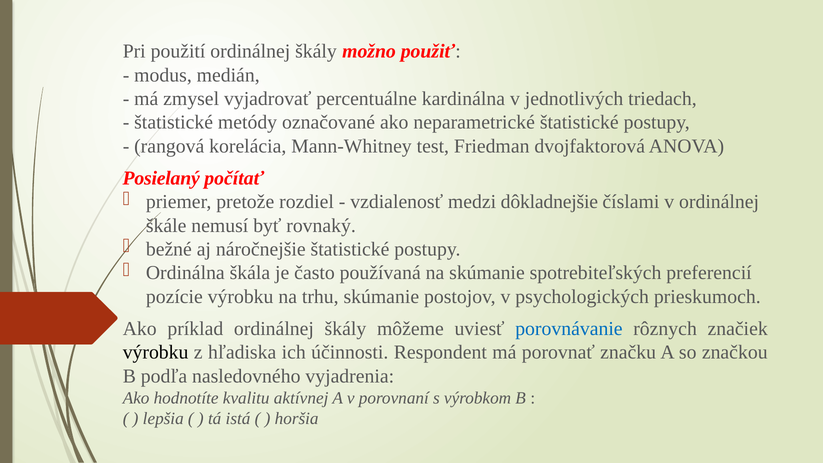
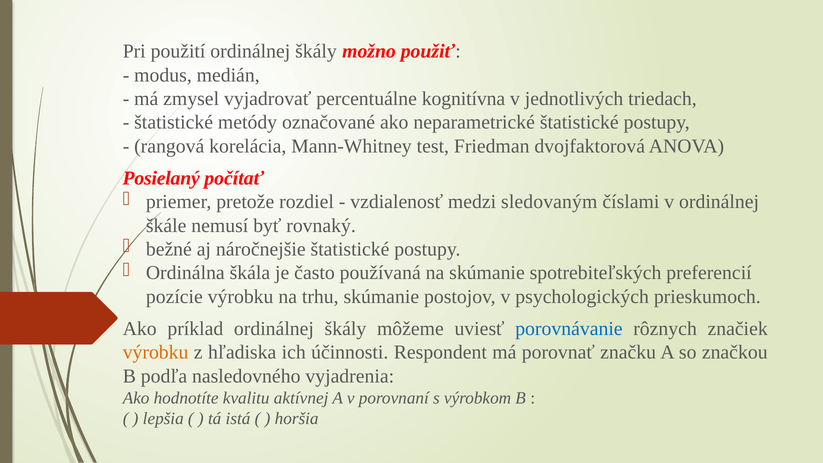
kardinálna: kardinálna -> kognitívna (463, 99)
dôkladnejšie: dôkladnejšie -> sledovaným (549, 202)
výrobku colour: black -> orange (156, 352)
